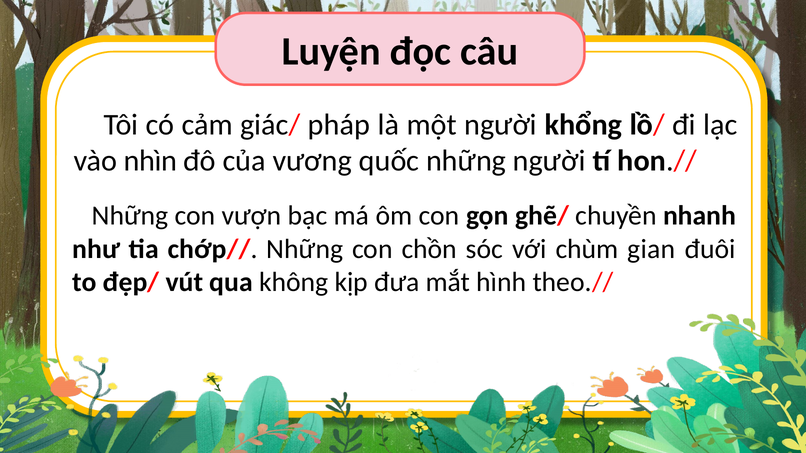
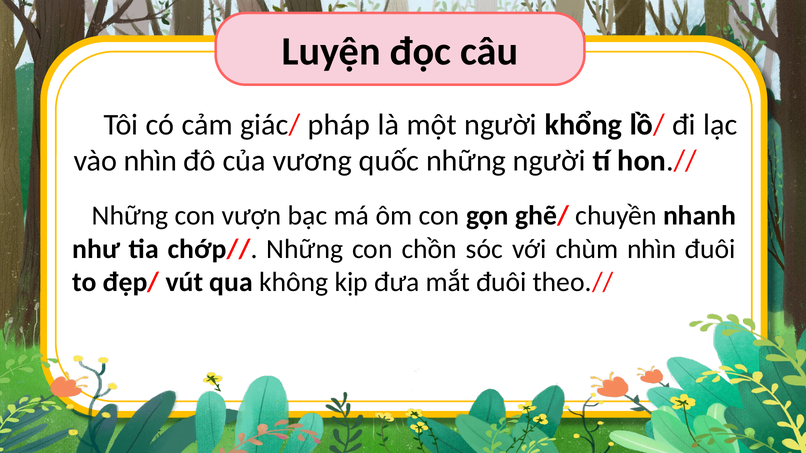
chùm gian: gian -> nhìn (652, 249)
mắt hình: hình -> đuôi (501, 282)
